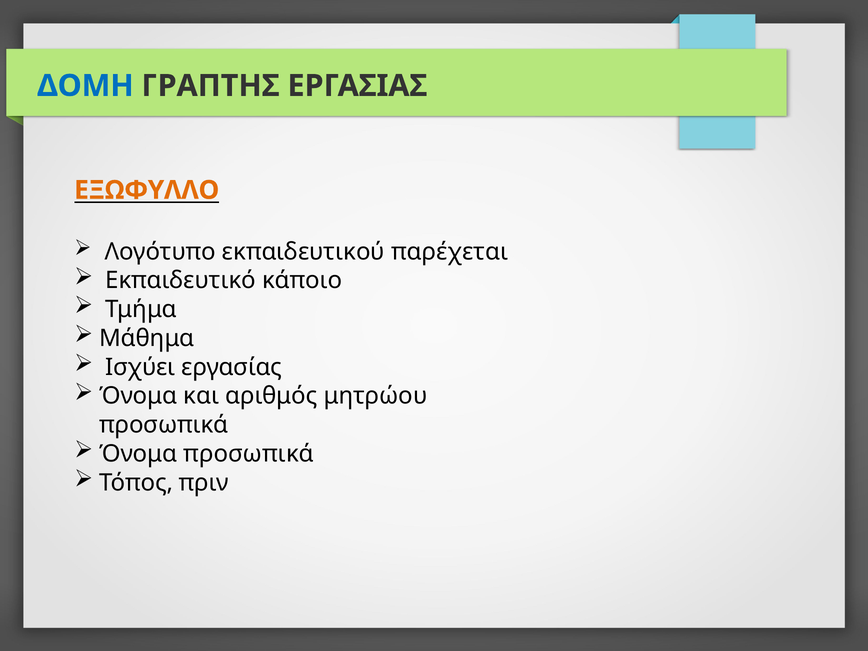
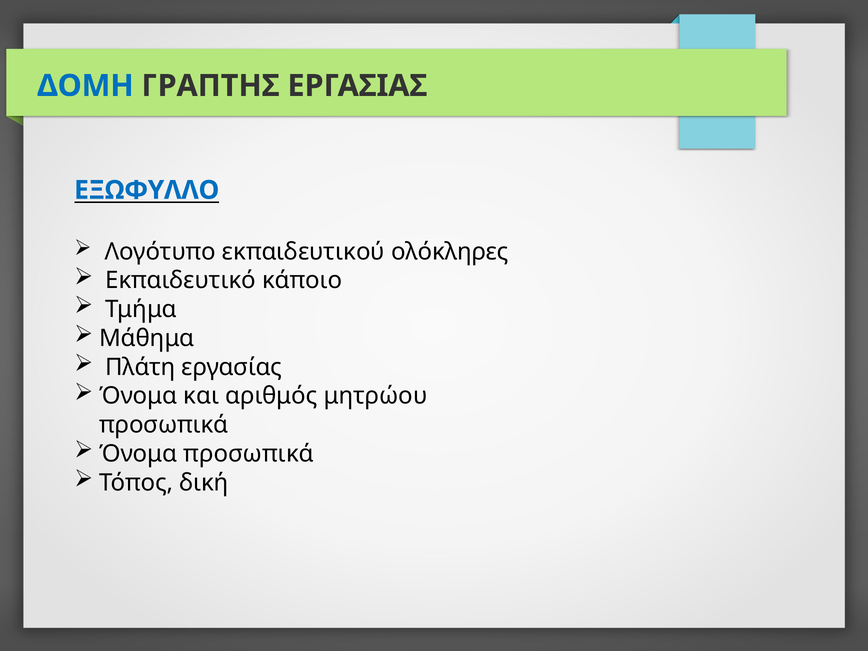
ΕΞΩΦΥΛΛΟ colour: orange -> blue (147, 190)
παρέχεται: παρέχεται -> ολόκληρες (450, 252)
Ισχύει: Ισχύει -> Πλάτη (140, 367)
πριν: πριν -> δική (204, 483)
